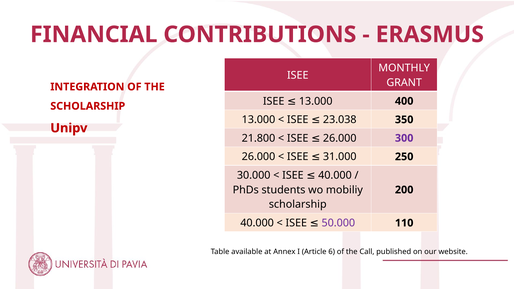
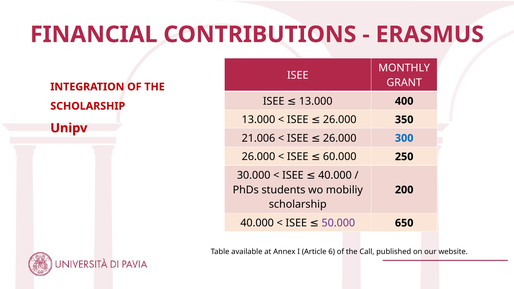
23.038: 23.038 -> 26.000 (340, 120)
300 colour: purple -> blue (404, 138)
21.800: 21.800 -> 21.006 (258, 138)
31.000: 31.000 -> 60.000 (340, 157)
110: 110 -> 650 (404, 223)
